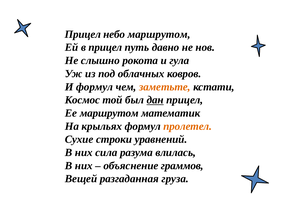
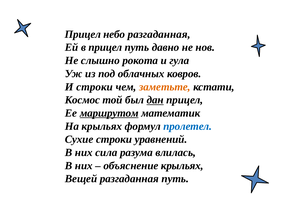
небо маршрутом: маршрутом -> разгаданная (159, 34)
И формул: формул -> строки (95, 87)
маршрутом underline: none -> present (109, 113)
пролетел colour: orange -> blue (188, 126)
объяснение граммов: граммов -> крыльях (182, 166)
разгаданная груза: груза -> путь (175, 179)
